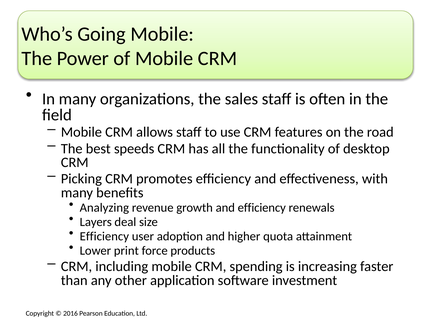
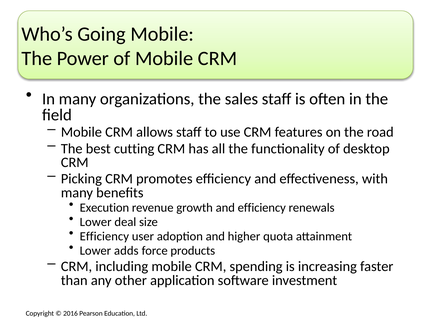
speeds: speeds -> cutting (134, 149)
Analyzing: Analyzing -> Execution (104, 208)
Layers: Layers -> Lower (96, 222)
print: print -> adds (126, 251)
